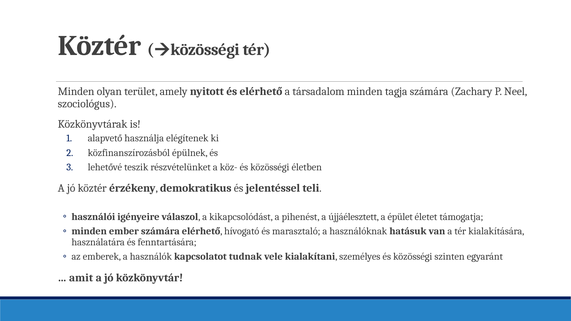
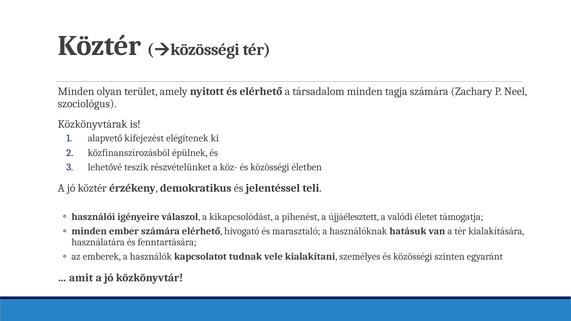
használja: használja -> kifejezést (144, 138)
épület: épület -> valódi (400, 217)
